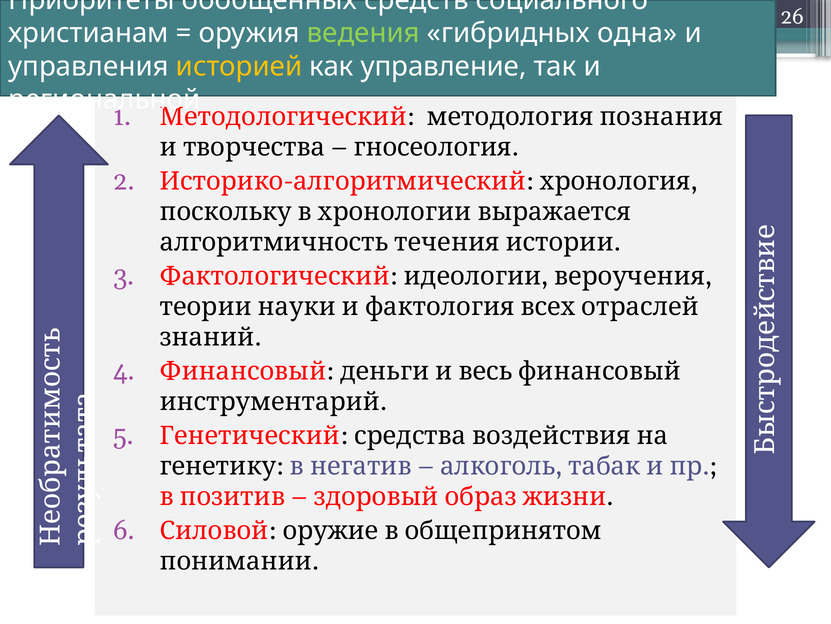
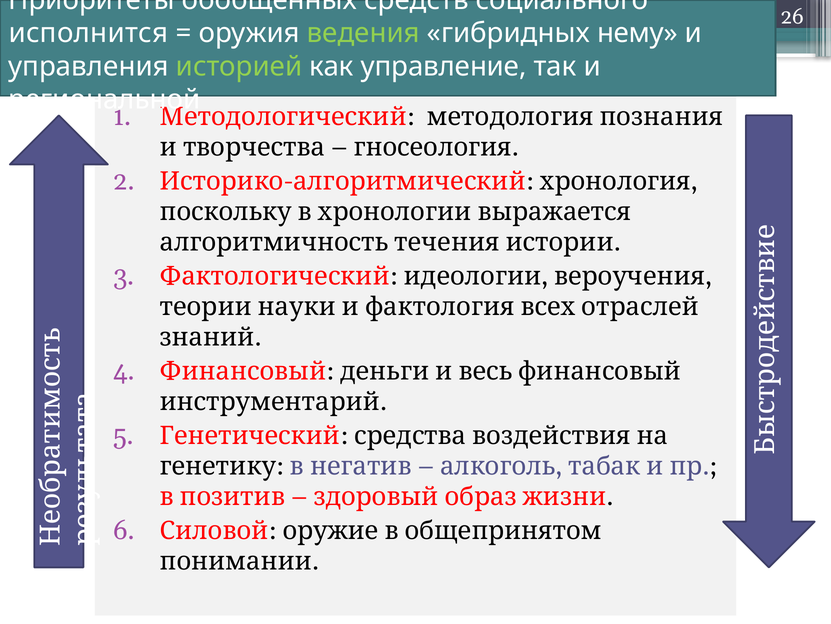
христианам: христианам -> исполнится (88, 33)
одна: одна -> нему (637, 33)
историей colour: yellow -> light green (239, 66)
